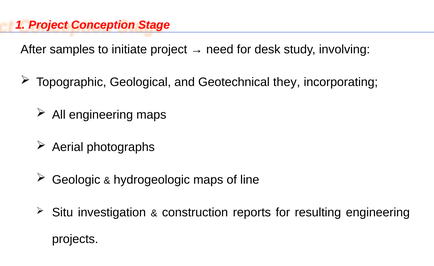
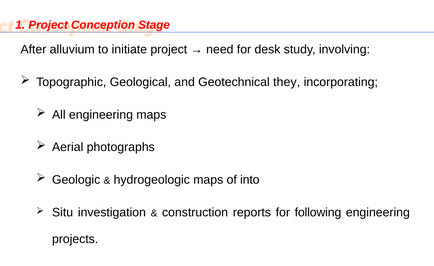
samples: samples -> alluvium (72, 49)
line: line -> into (250, 180)
resulting: resulting -> following (318, 212)
